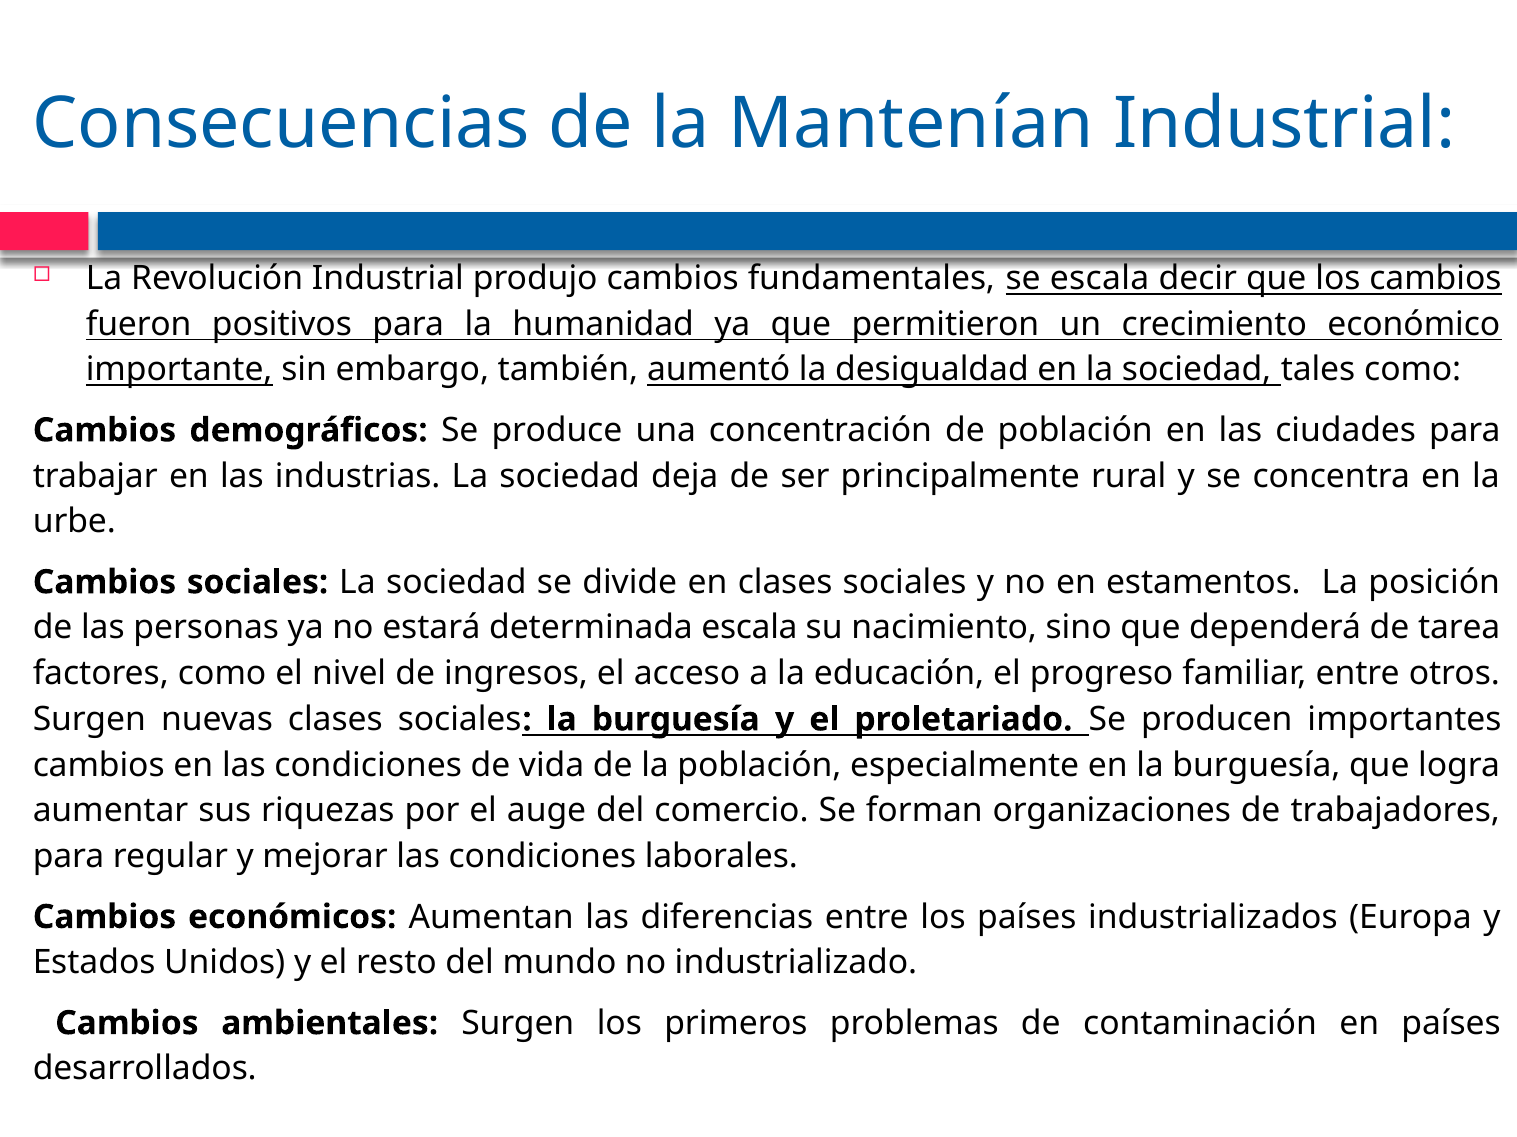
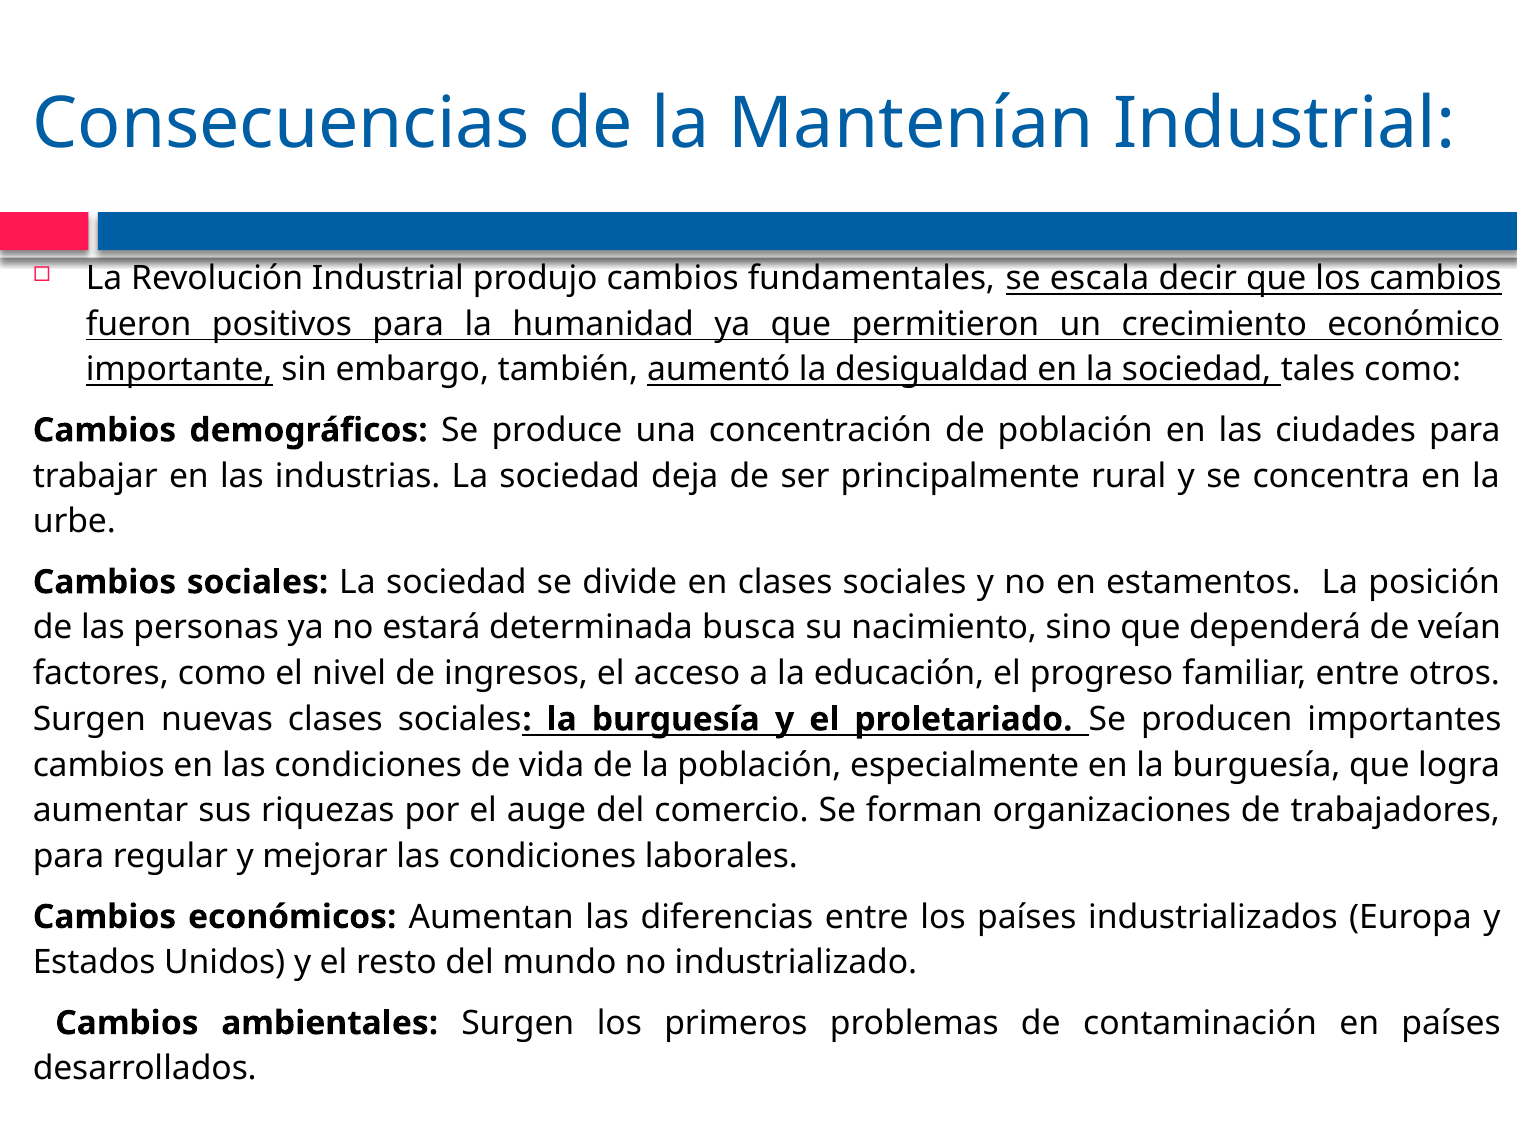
determinada escala: escala -> busca (749, 628)
tarea: tarea -> veían (1459, 628)
